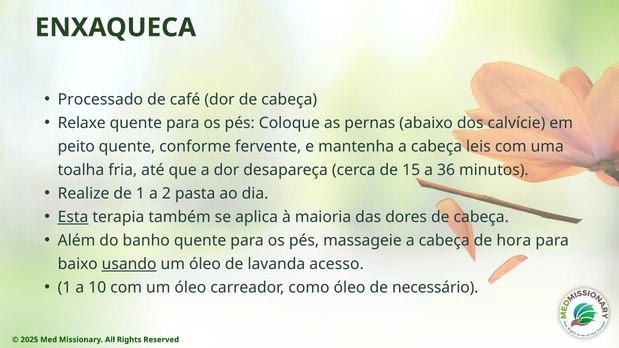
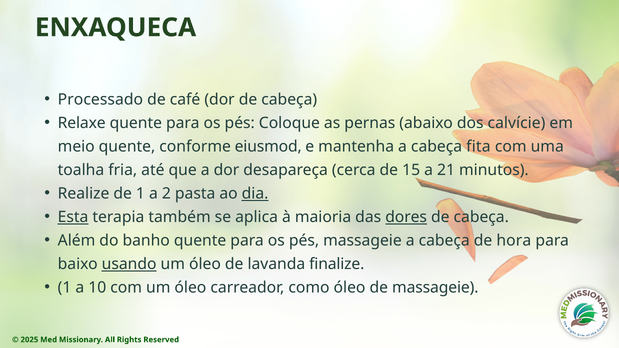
peito: peito -> meio (76, 147)
fervente: fervente -> eiusmod (268, 147)
leis: leis -> fita (478, 147)
36: 36 -> 21 (446, 170)
dia underline: none -> present (255, 194)
dores underline: none -> present (406, 217)
acesso: acesso -> finalize (337, 264)
de necessário: necessário -> massageie (435, 288)
